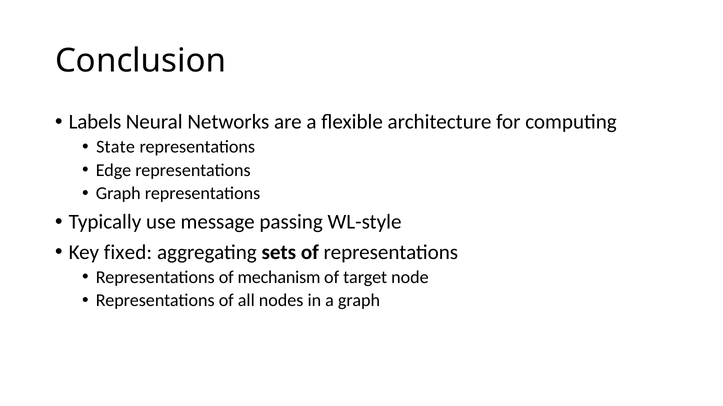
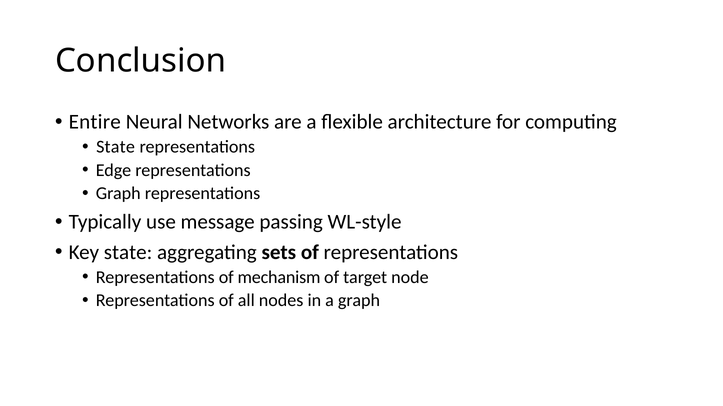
Labels: Labels -> Entire (95, 122)
Key fixed: fixed -> state (128, 253)
